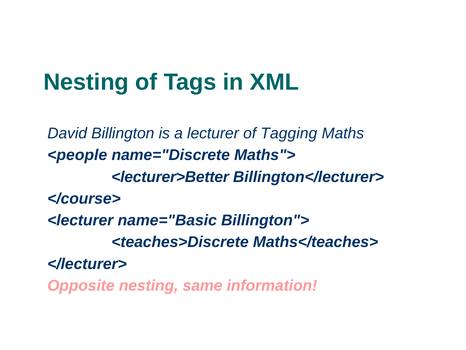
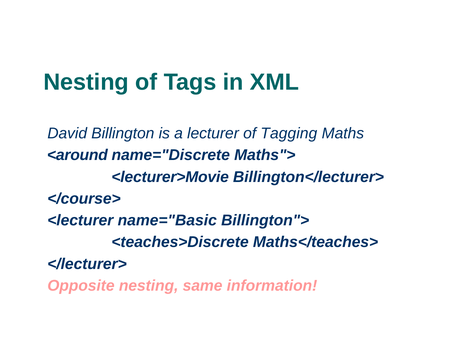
<people: <people -> <around (77, 155)
<lecturer>Better: <lecturer>Better -> <lecturer>Movie (170, 177)
